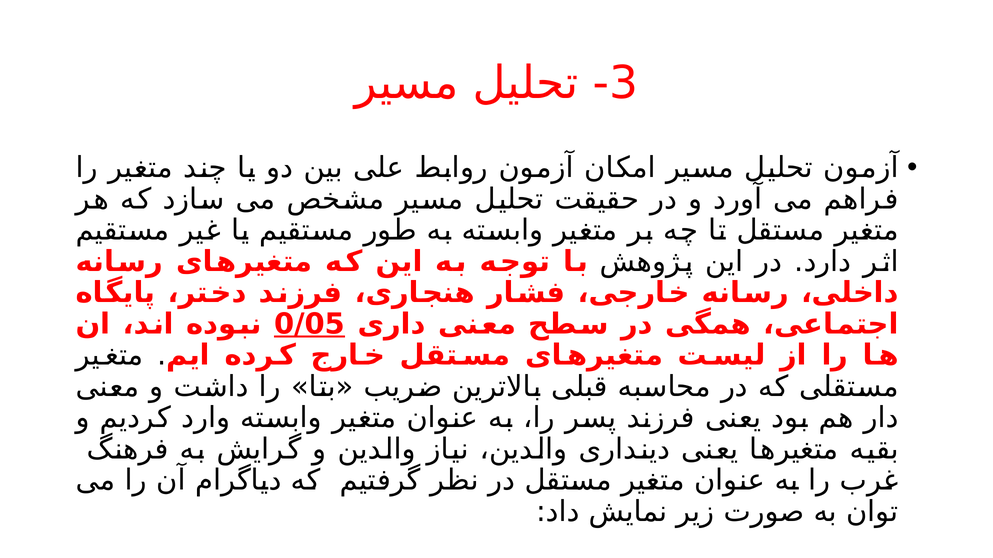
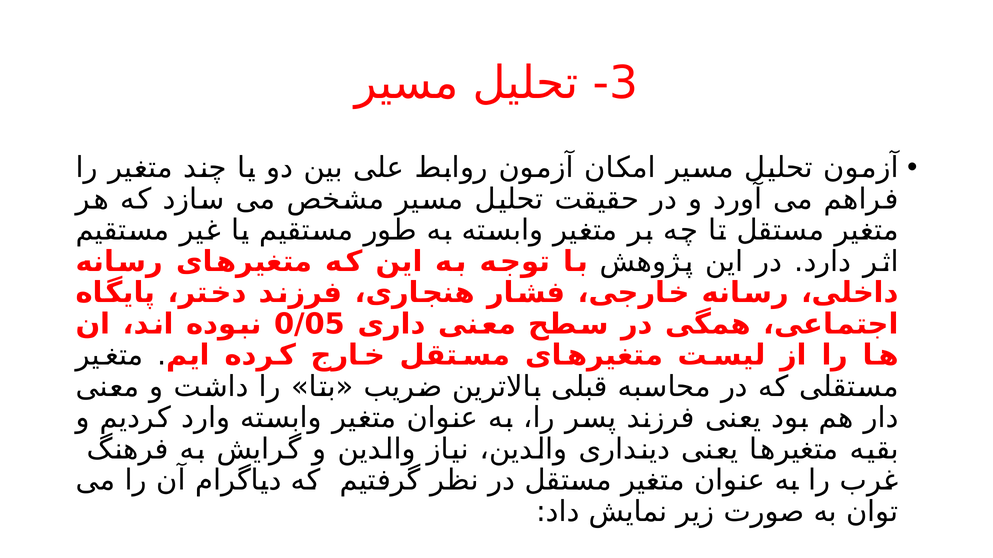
0/05 underline: present -> none (310, 324)
